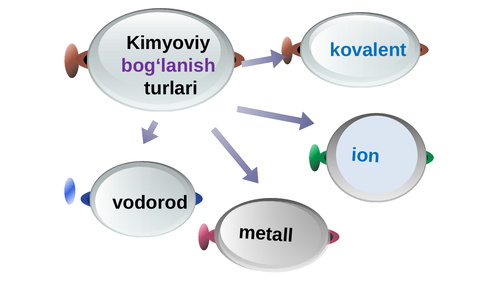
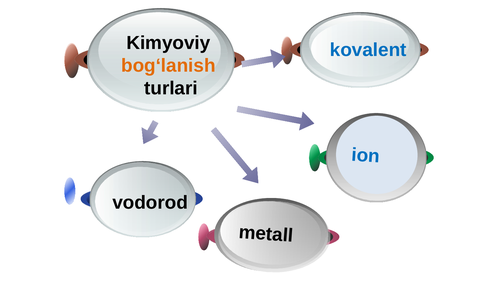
bog‘lanish colour: purple -> orange (168, 66)
